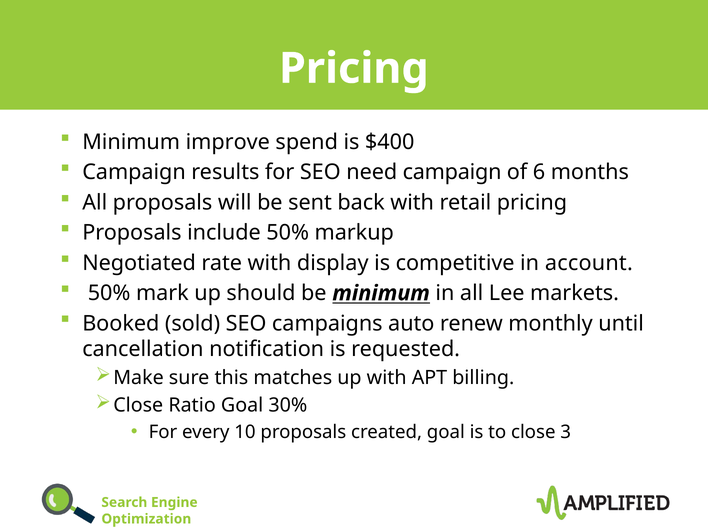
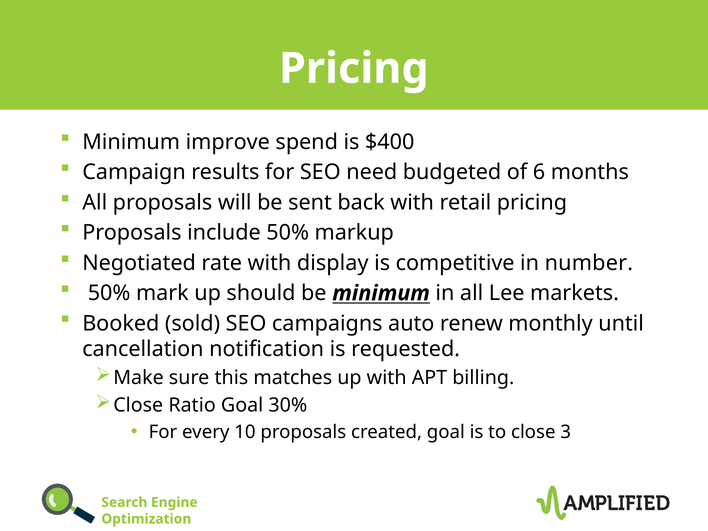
need campaign: campaign -> budgeted (452, 172)
account: account -> number (589, 263)
